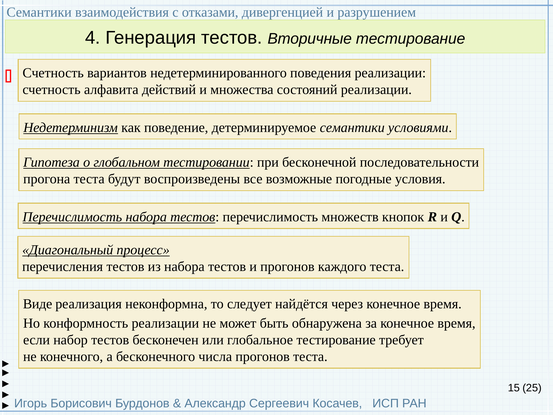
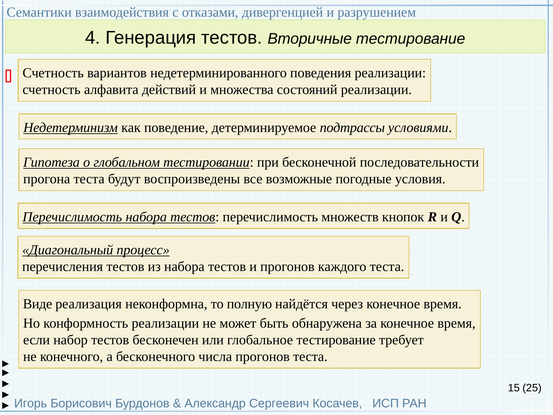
детерминируемое семантики: семантики -> подтрассы (352, 127)
следует: следует -> полную (249, 304)
